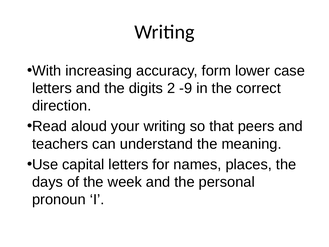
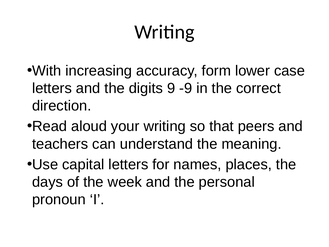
2: 2 -> 9 (171, 88)
